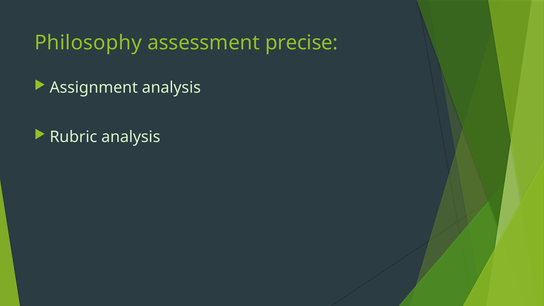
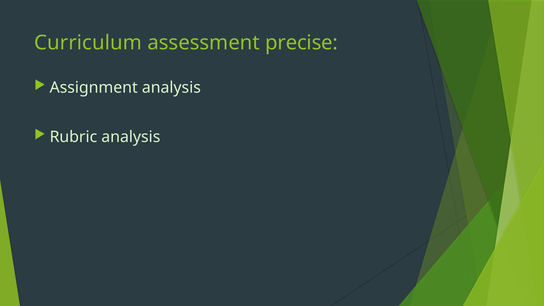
Philosophy: Philosophy -> Curriculum (88, 43)
